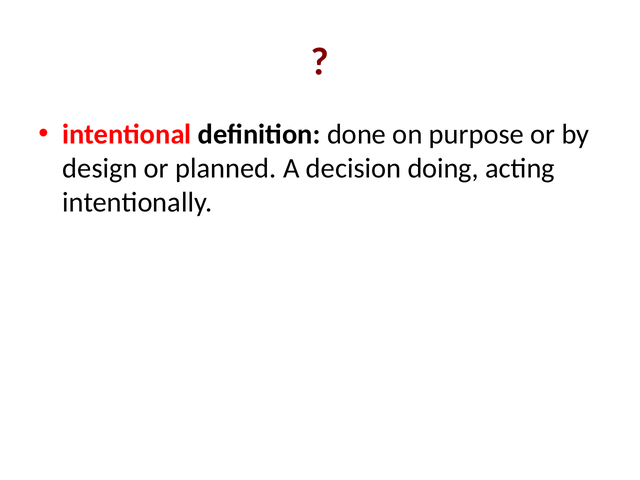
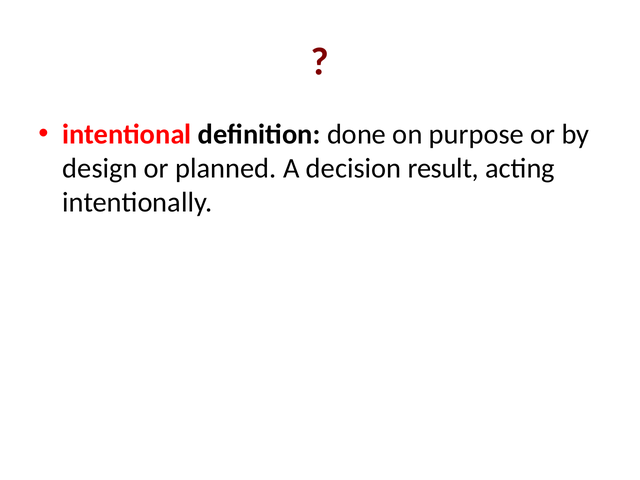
doing: doing -> result (443, 168)
